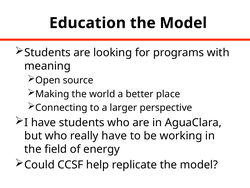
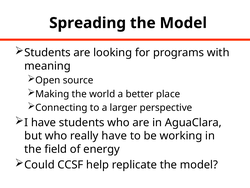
Education: Education -> Spreading (88, 23)
